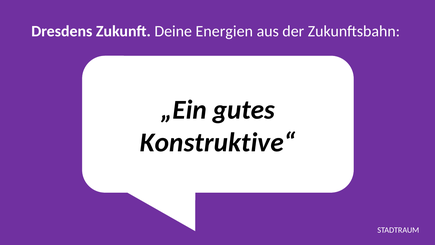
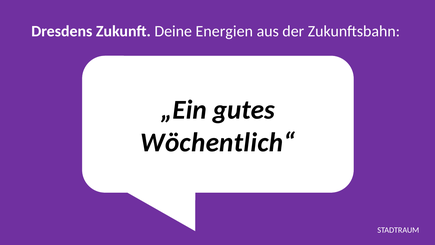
Konstruktive“: Konstruktive“ -> Wöchentlich“ (218, 142)
